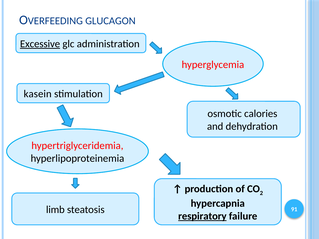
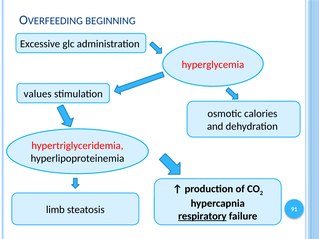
GLUCAGON: GLUCAGON -> BEGINNING (110, 21)
Excessive underline: present -> none (40, 44)
kasein: kasein -> values (38, 94)
